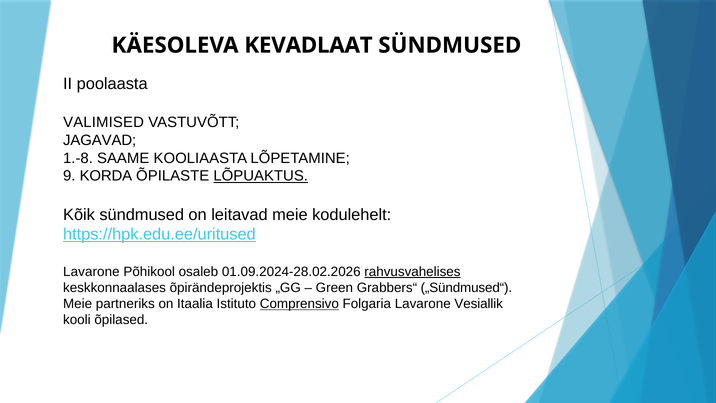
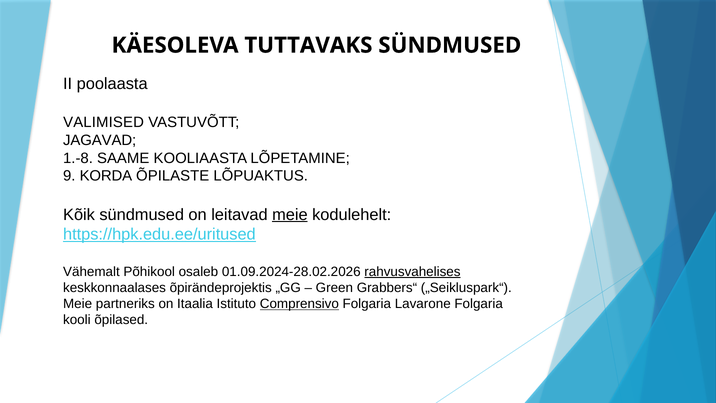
KEVADLAAT: KEVADLAAT -> TUTTAVAKS (308, 45)
LÕPUAKTUS underline: present -> none (261, 176)
meie underline: none -> present (290, 214)
Lavarone: Lavarone -> Vähemalt (91, 272)
„Sündmused“: „Sündmused“ -> „Seikluspark“ (466, 288)
Lavarone Vesiallik: Vesiallik -> Folgaria (479, 304)
